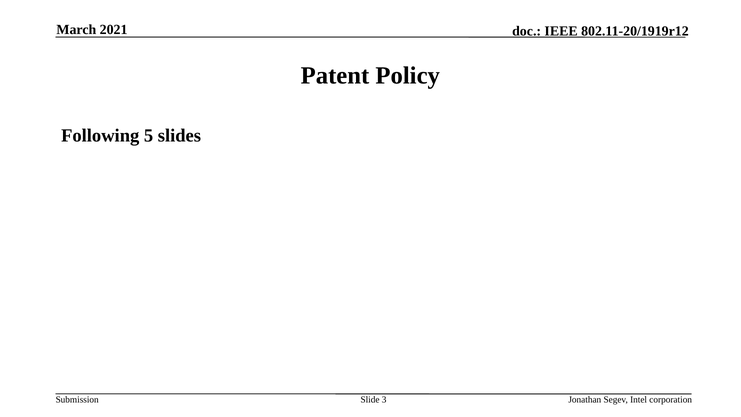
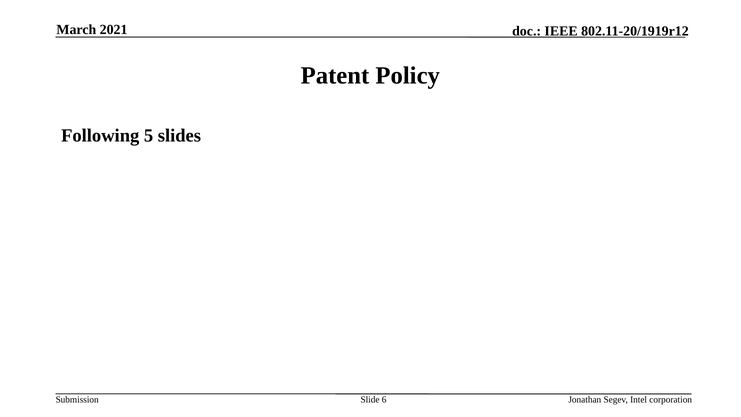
3: 3 -> 6 (384, 400)
